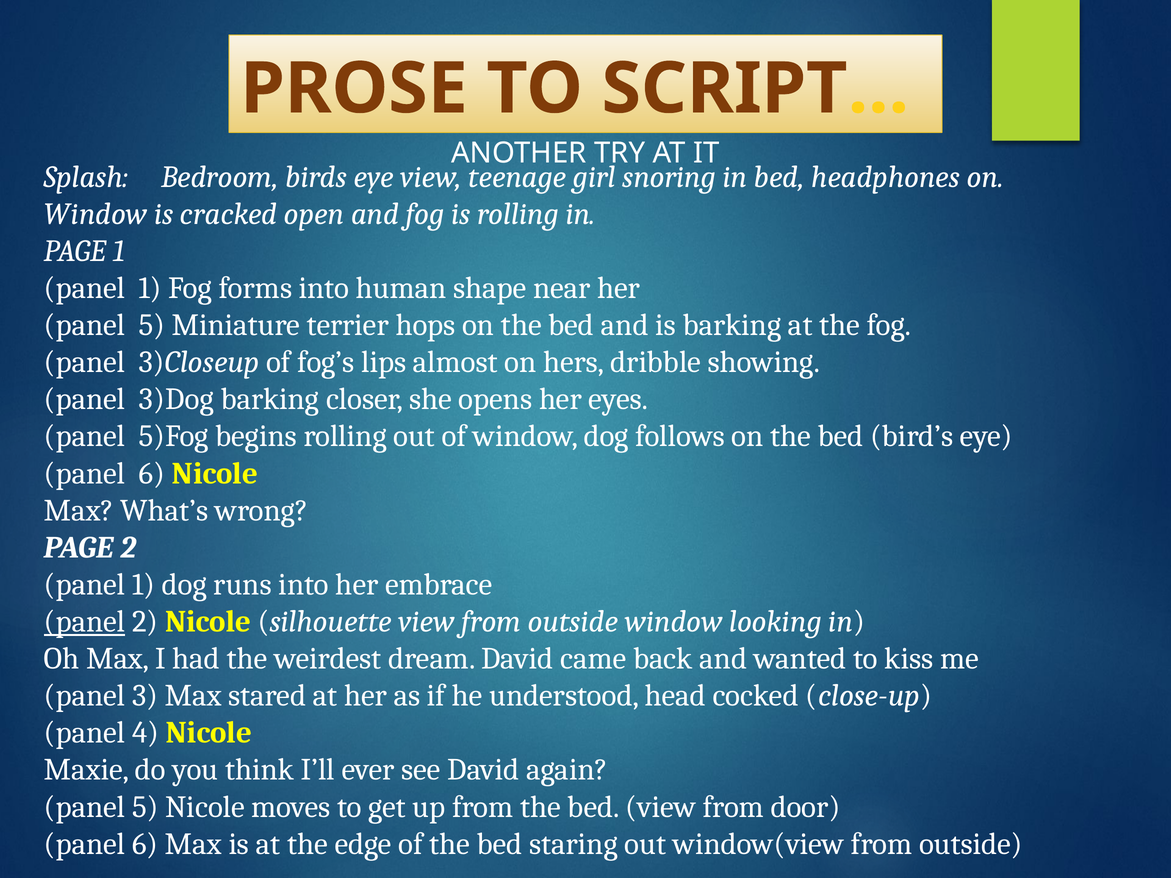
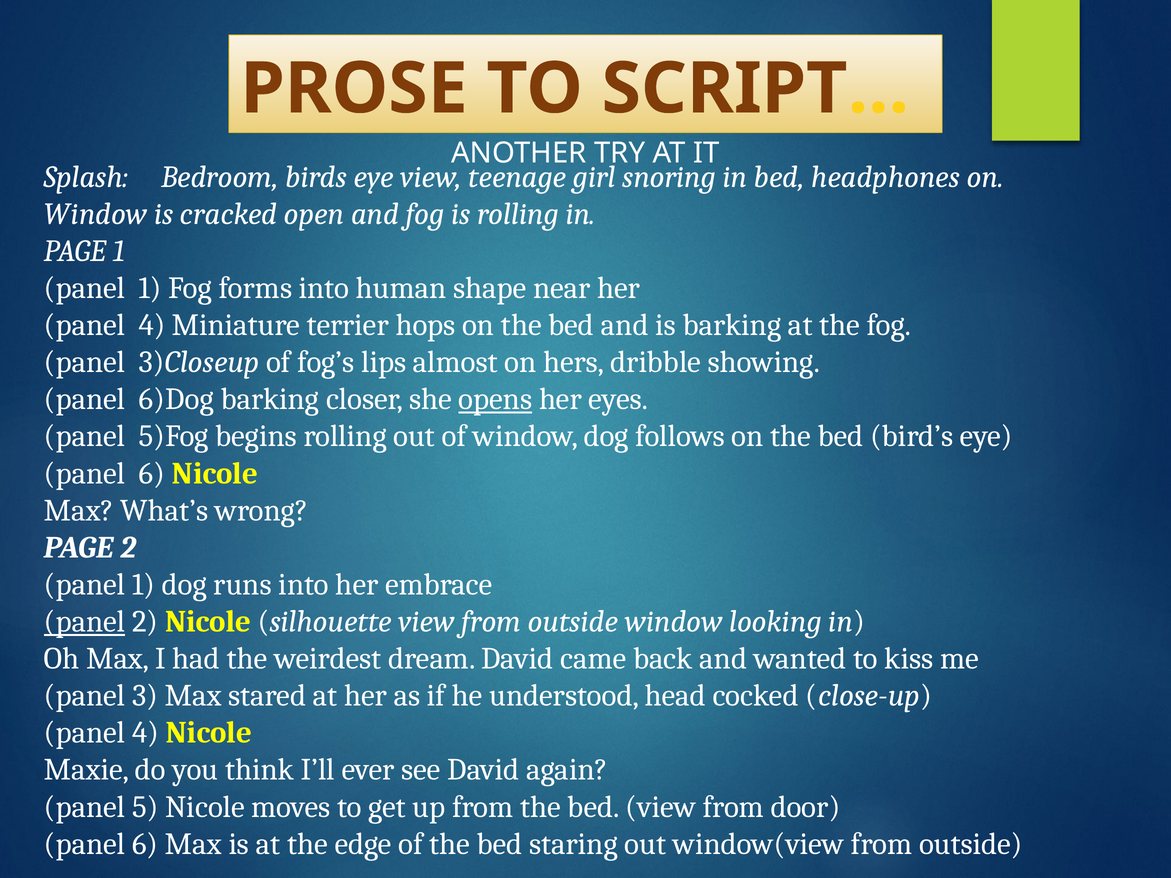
5: 5 -> 4 (152, 325)
3)Dog: 3)Dog -> 6)Dog (176, 399)
opens underline: none -> present (495, 399)
